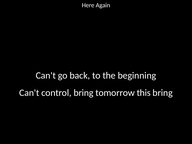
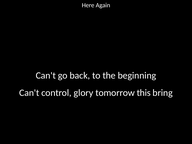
control bring: bring -> glory (83, 93)
